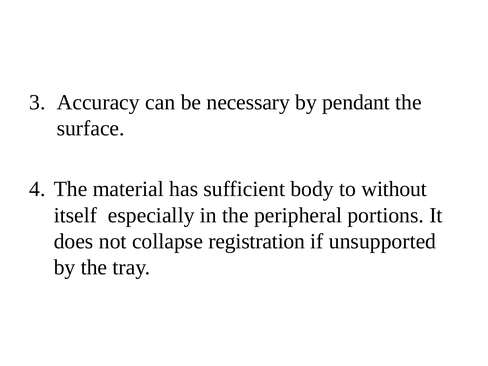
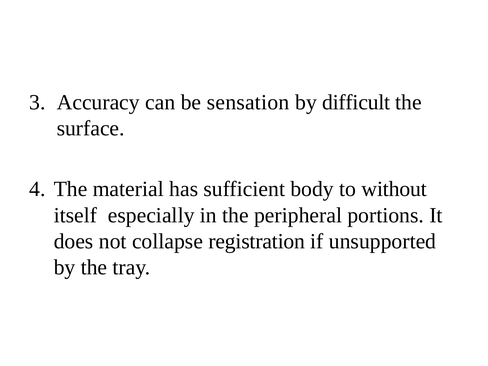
necessary: necessary -> sensation (248, 102)
pendant: pendant -> difficult (356, 102)
